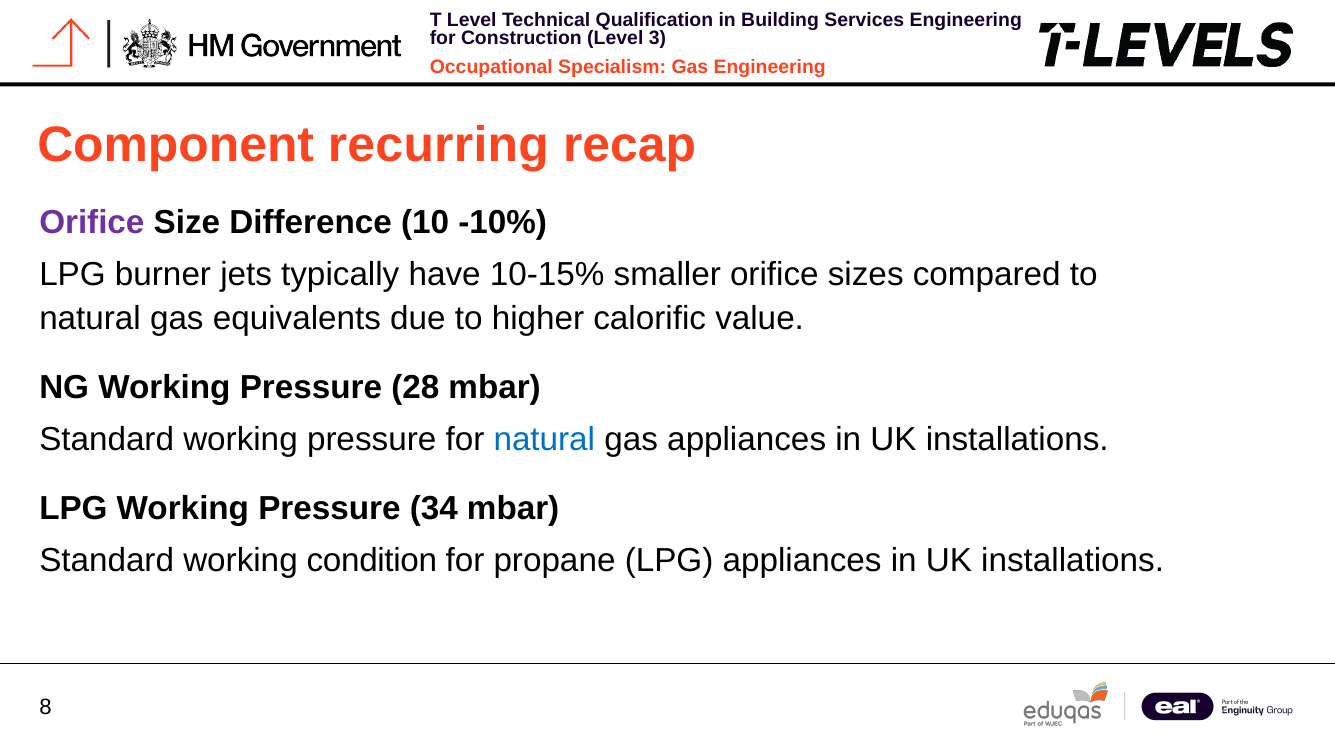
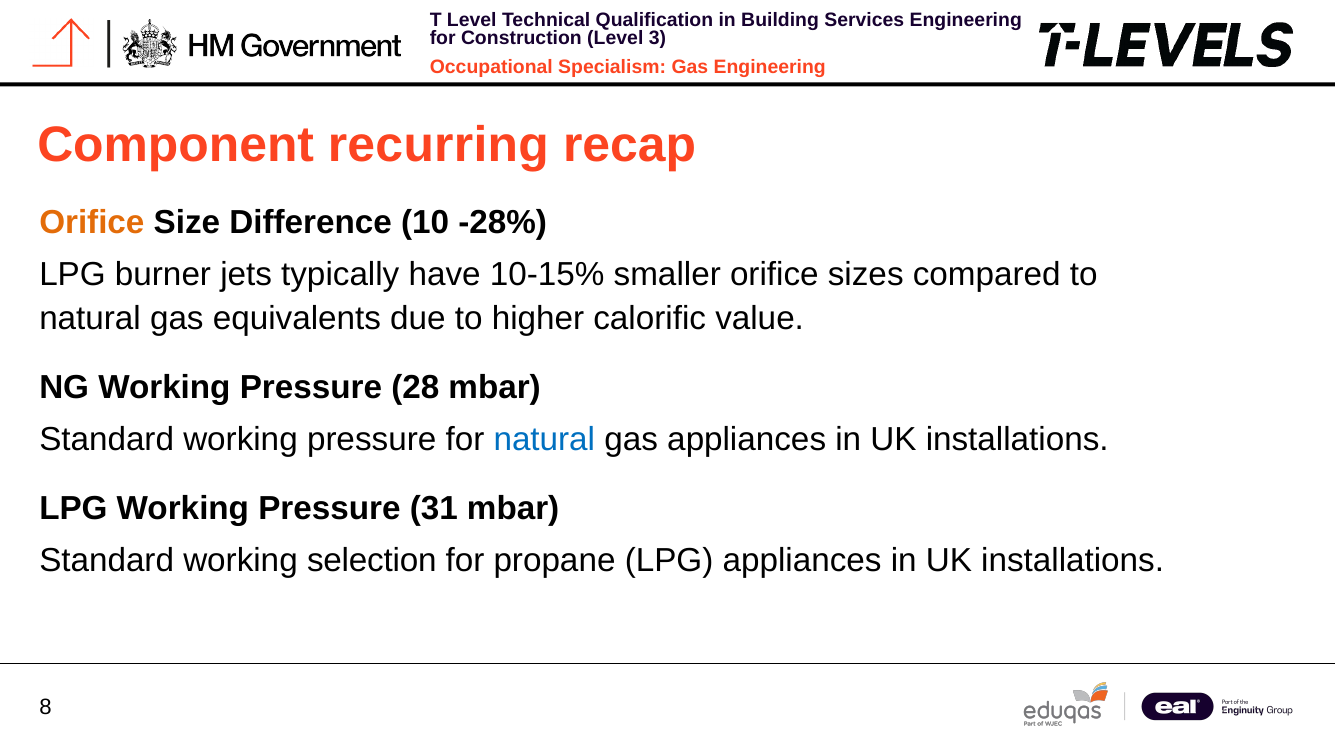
Orifice colour: purple -> orange (92, 223)
-10%: -10% -> -28% (503, 223)
34: 34 -> 31 (434, 508)
condition: condition -> selection (372, 561)
